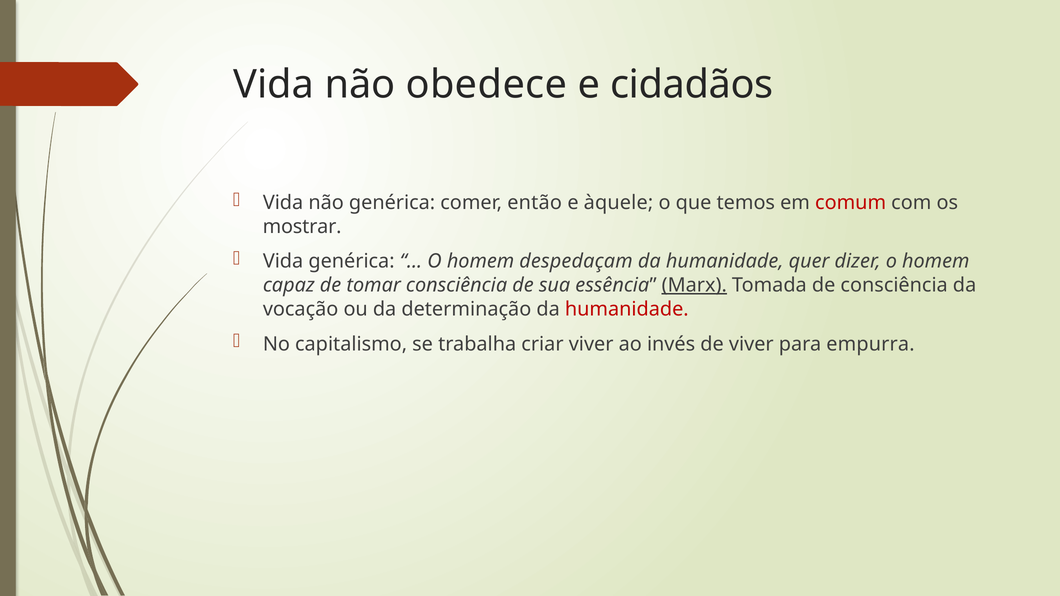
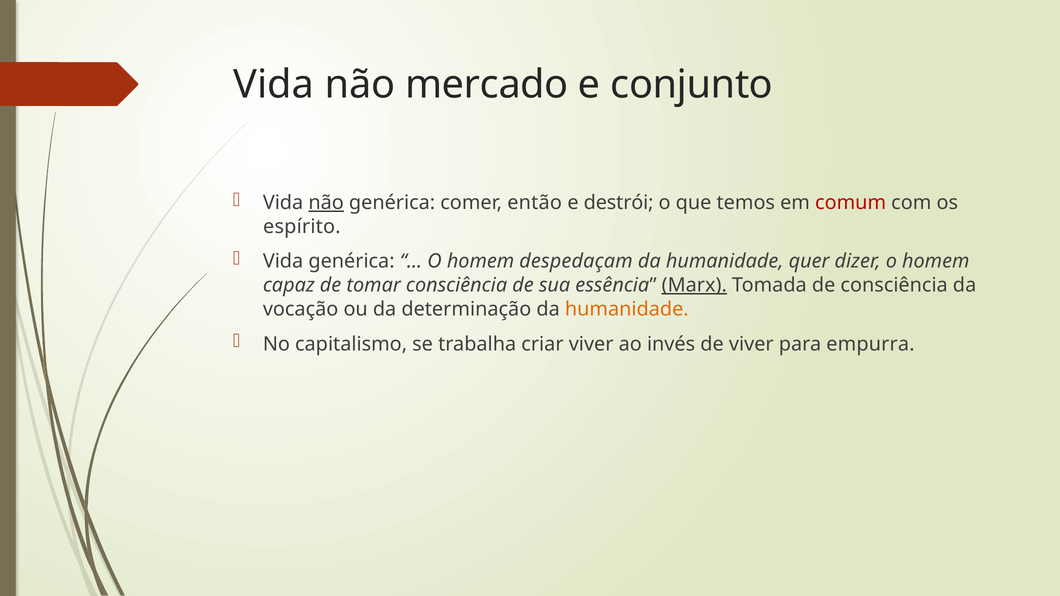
obedece: obedece -> mercado (487, 85)
cidadãos: cidadãos -> conjunto (692, 85)
não underline: none -> present (326, 203)
àquele: àquele -> destrói (619, 203)
mostrar: mostrar -> espírito (302, 227)
humanidade colour: red -> orange (627, 309)
